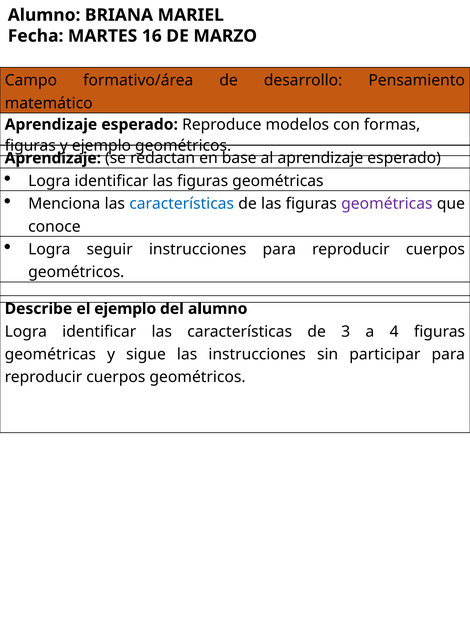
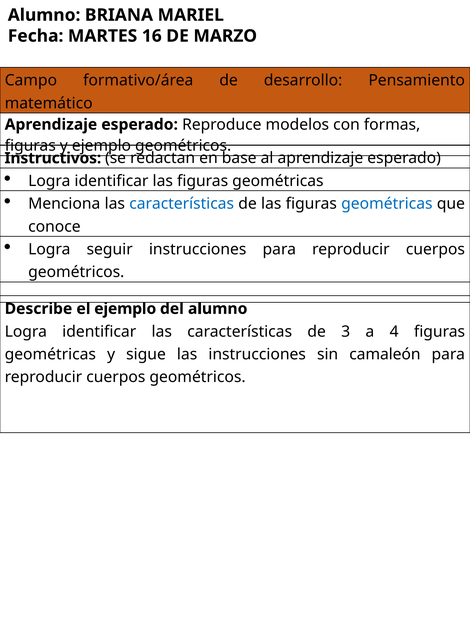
Aprendizaje: Aprendizaje -> Instructivos (53, 158)
geométricas colour: purple -> blue (387, 204)
participar: participar -> camaleón (385, 355)
